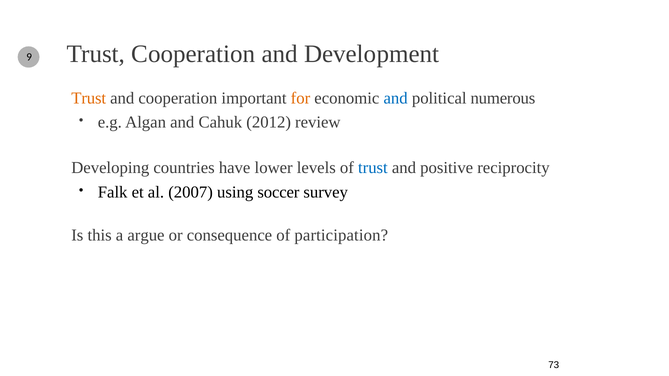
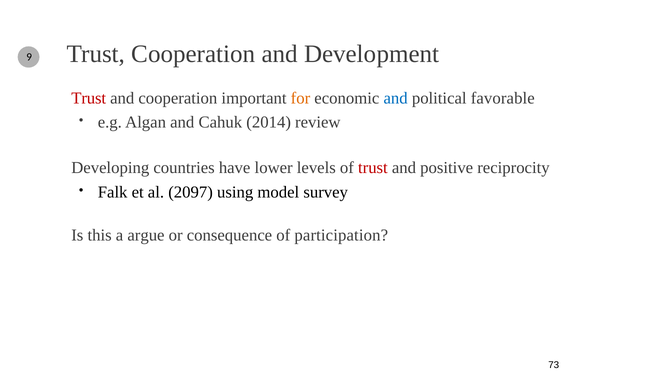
Trust colour: orange -> red (89, 98)
numerous: numerous -> favorable (503, 98)
2012: 2012 -> 2014 (269, 122)
trust colour: blue -> red (373, 168)
2007: 2007 -> 2097 (191, 192)
soccer: soccer -> model (278, 192)
